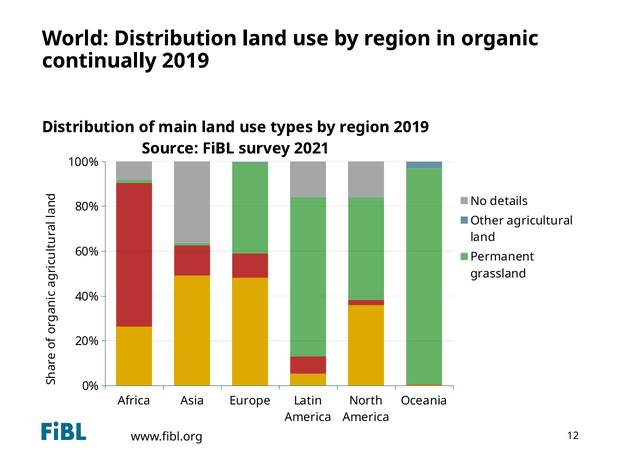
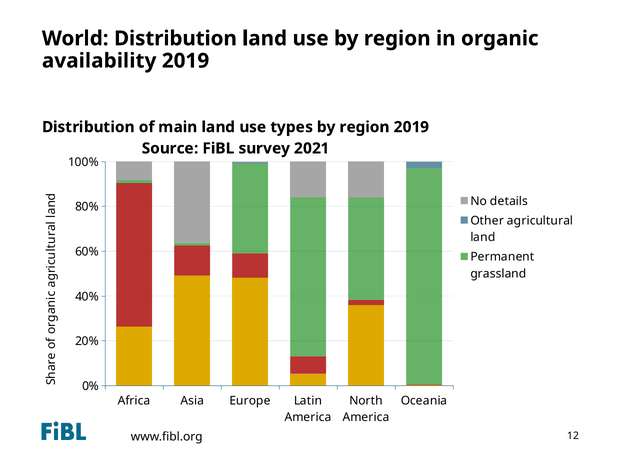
continually: continually -> availability (99, 61)
